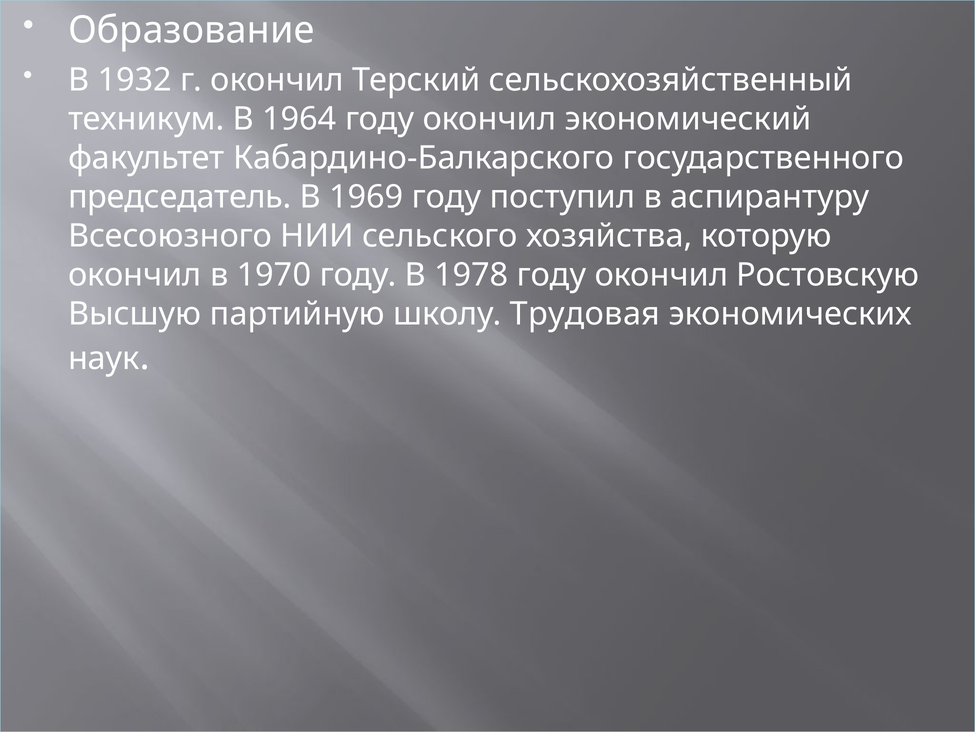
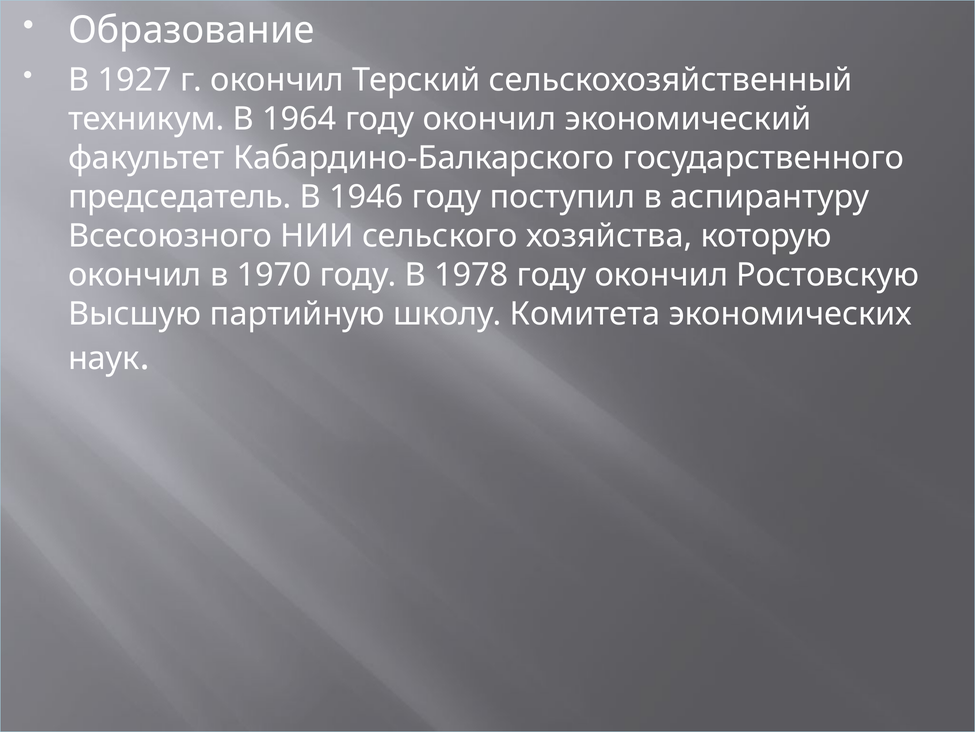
1932: 1932 -> 1927 (135, 80)
1969: 1969 -> 1946 (366, 197)
Трудовая: Трудовая -> Комитета (585, 314)
